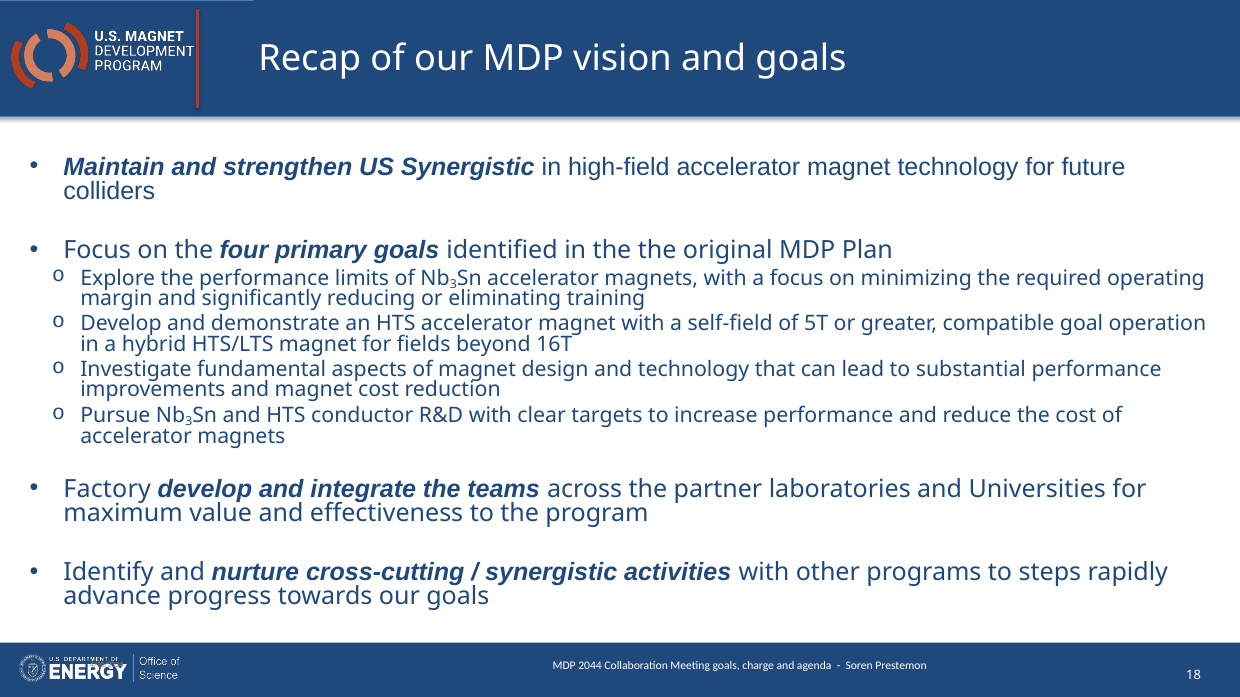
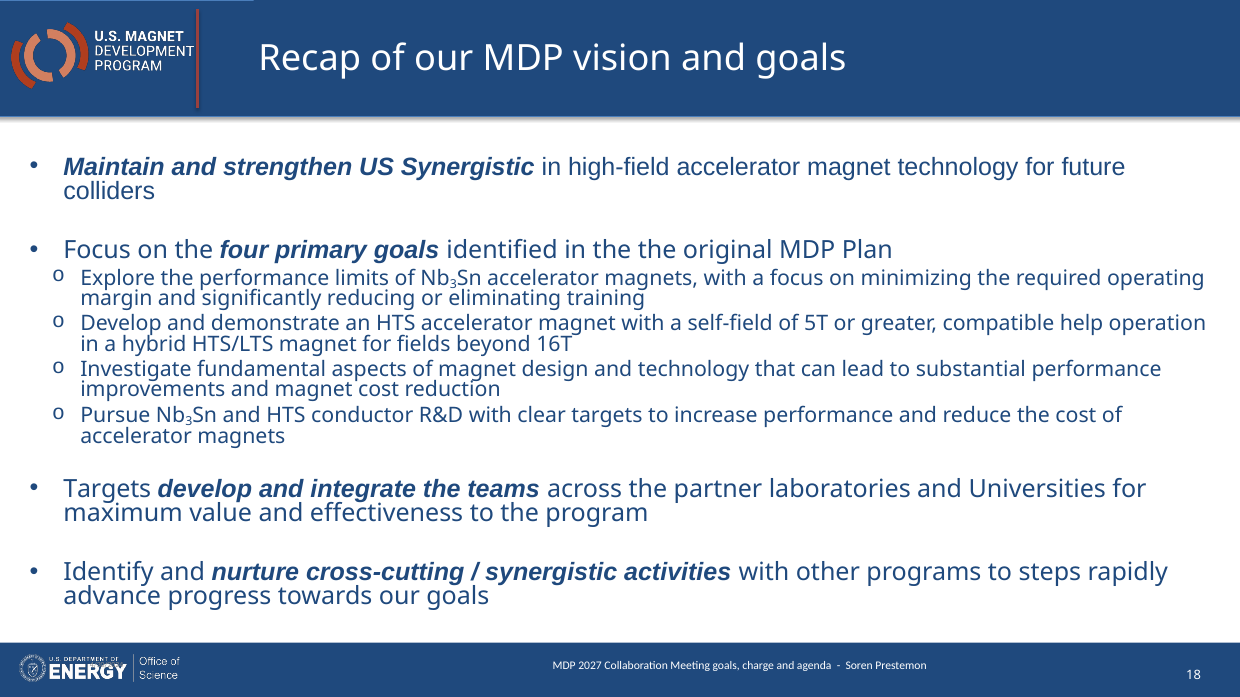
goal: goal -> help (1082, 324)
Factory: Factory -> Targets (107, 489)
2044: 2044 -> 2027 (590, 666)
